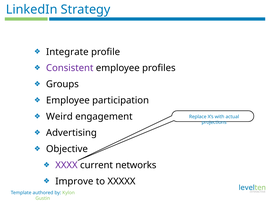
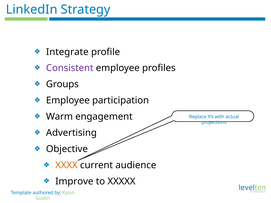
Weird: Weird -> Warm (59, 117)
XXXX colour: purple -> orange (66, 165)
networks: networks -> audience (136, 165)
